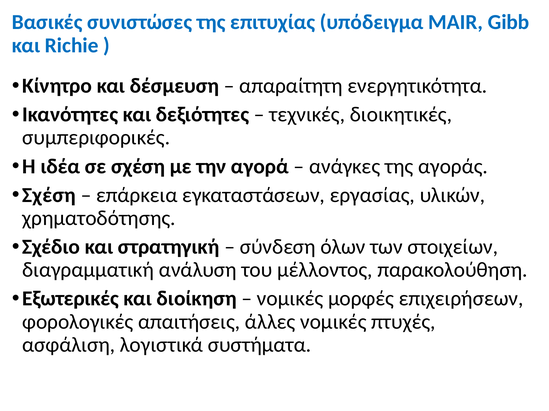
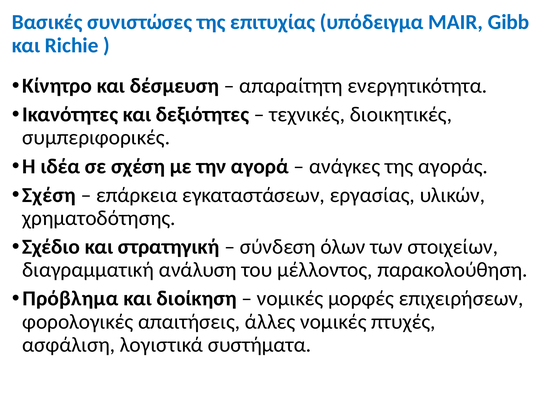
Εξωτερικές: Εξωτερικές -> Πρόβλημα (70, 299)
